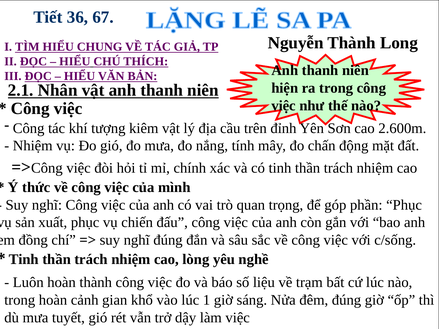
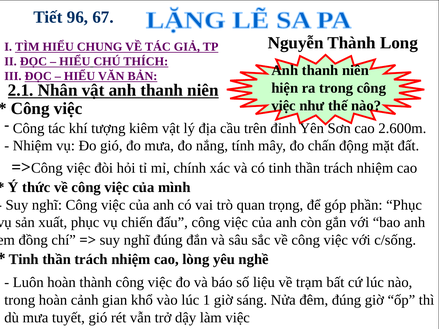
36: 36 -> 96 (77, 17)
